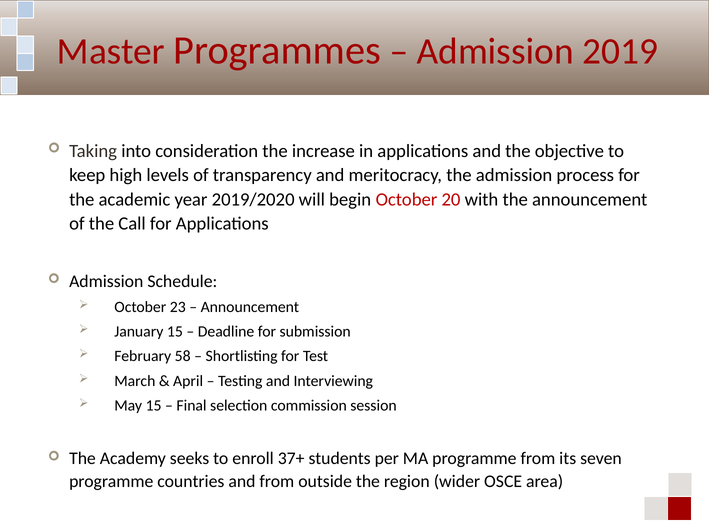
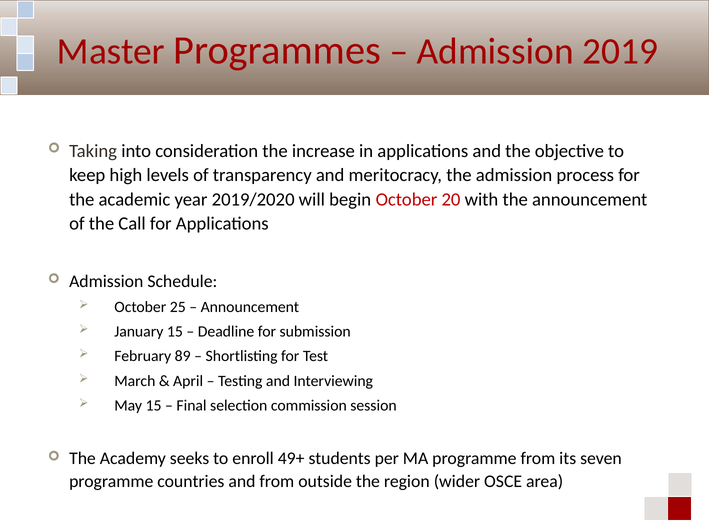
23: 23 -> 25 (178, 307)
58: 58 -> 89 (183, 356)
37+: 37+ -> 49+ (291, 458)
